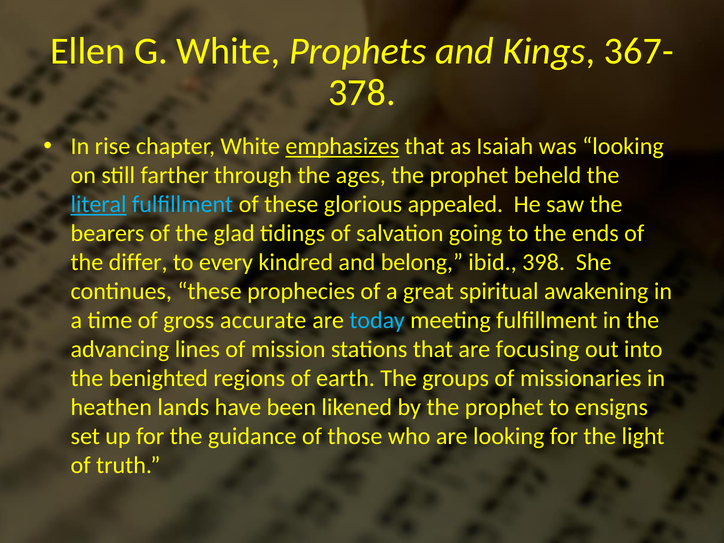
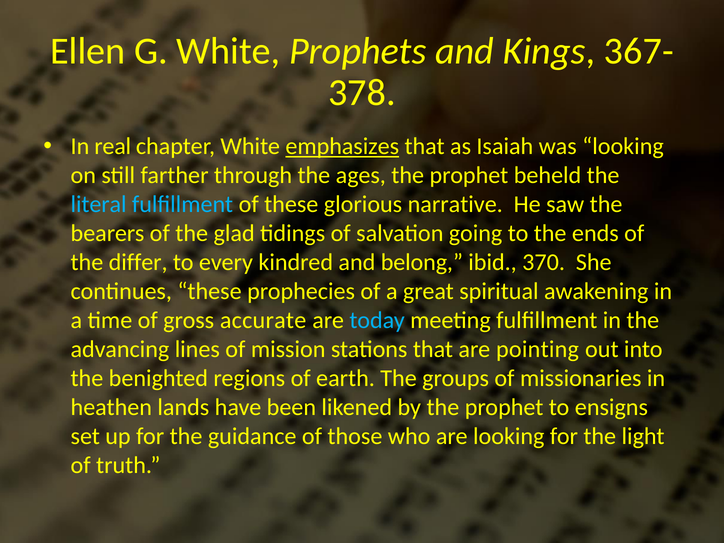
rise: rise -> real (113, 146)
literal underline: present -> none (99, 204)
appealed: appealed -> narrative (455, 204)
398: 398 -> 370 (544, 262)
focusing: focusing -> pointing (538, 349)
